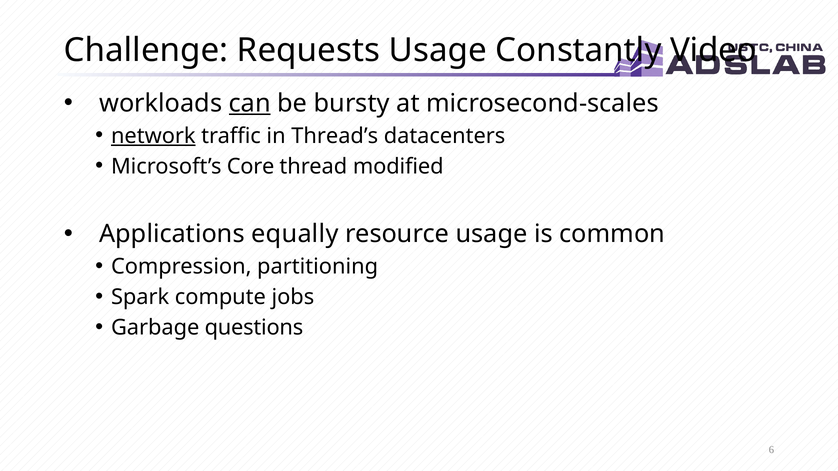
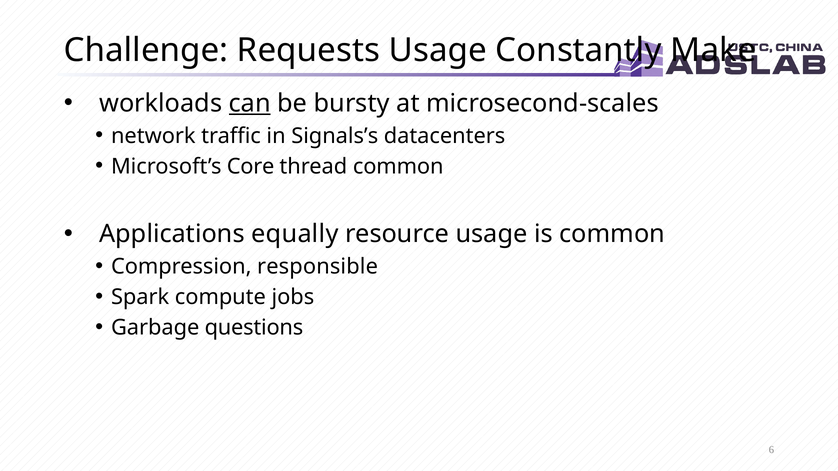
Video: Video -> Make (713, 50)
network underline: present -> none (153, 136)
Thread’s: Thread’s -> Signals’s (335, 136)
thread modified: modified -> common (398, 166)
partitioning: partitioning -> responsible (318, 267)
